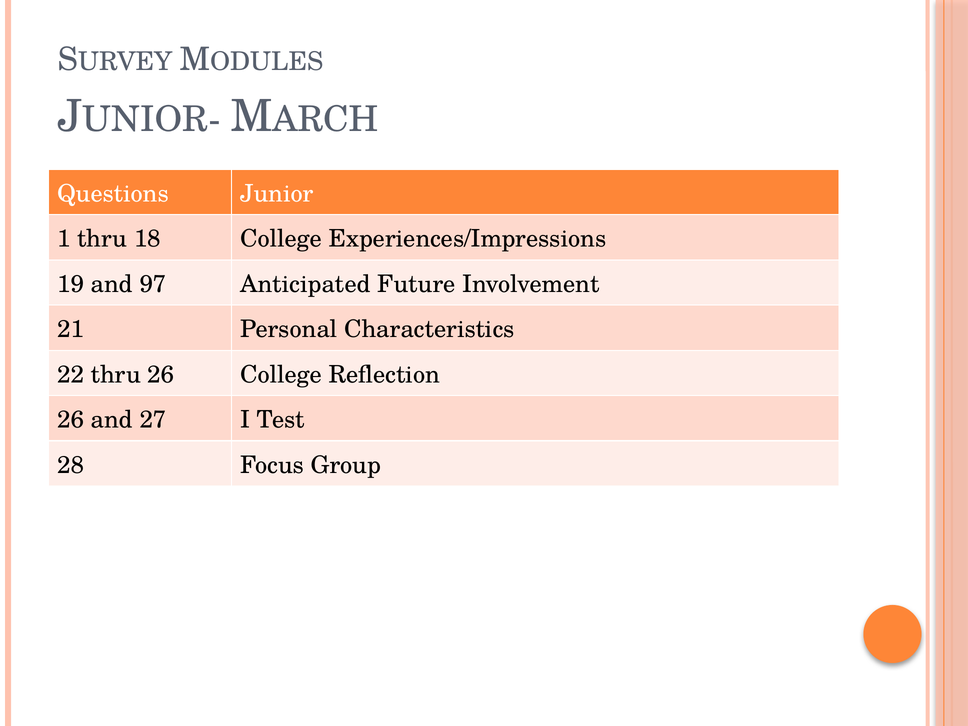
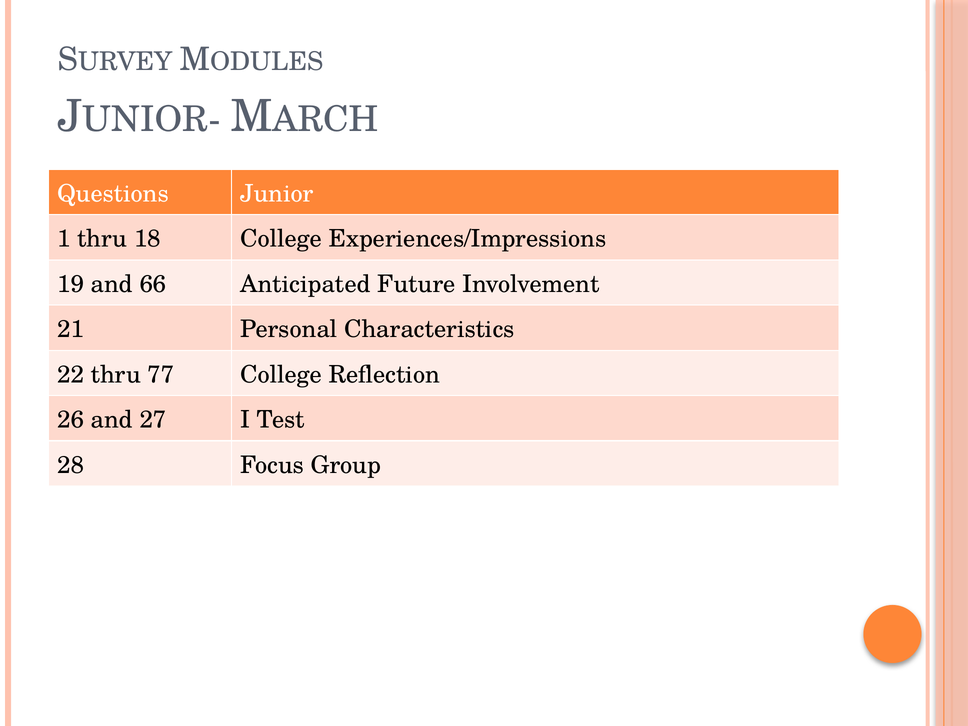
97: 97 -> 66 (153, 284)
thru 26: 26 -> 77 (161, 375)
